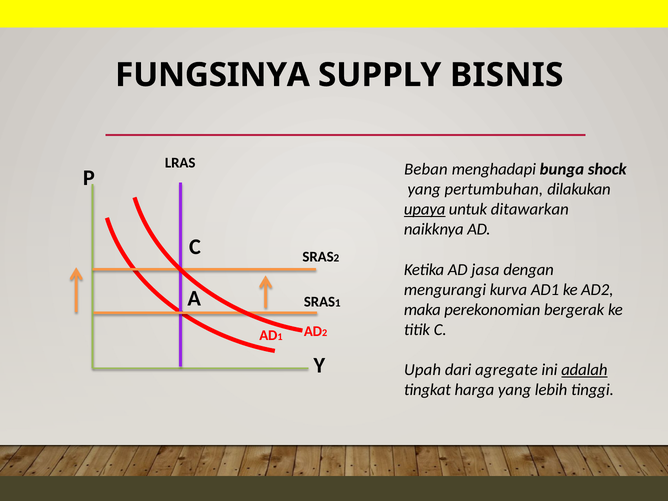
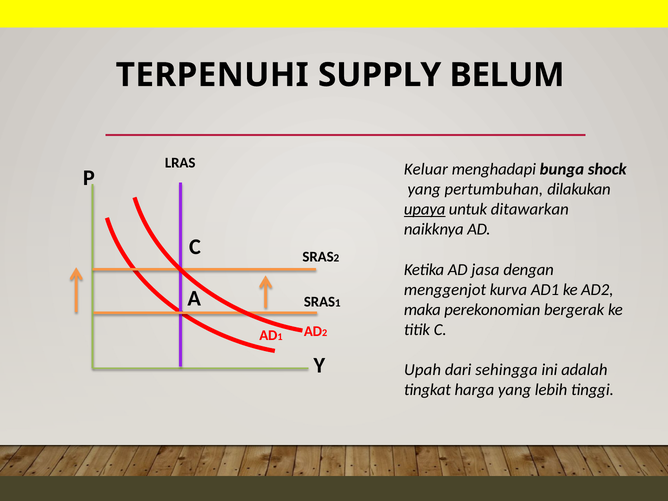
FUNGSINYA: FUNGSINYA -> TERPENUHI (212, 75)
BISNIS: BISNIS -> BELUM (507, 75)
Beban: Beban -> Keluar (426, 169)
mengurangi: mengurangi -> menggenjot (445, 290)
agregate: agregate -> sehingga (506, 370)
adalah underline: present -> none (584, 370)
